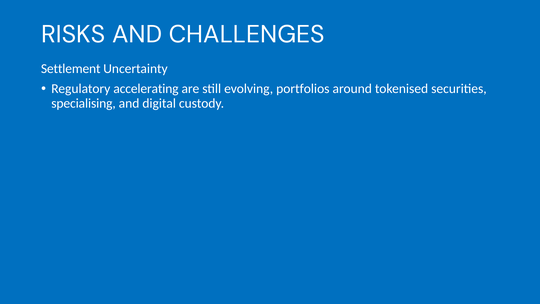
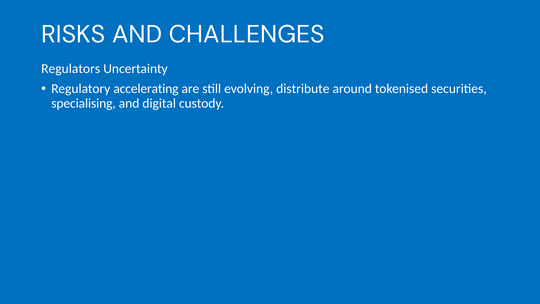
Settlement: Settlement -> Regulators (71, 69)
portfolios: portfolios -> distribute (303, 89)
